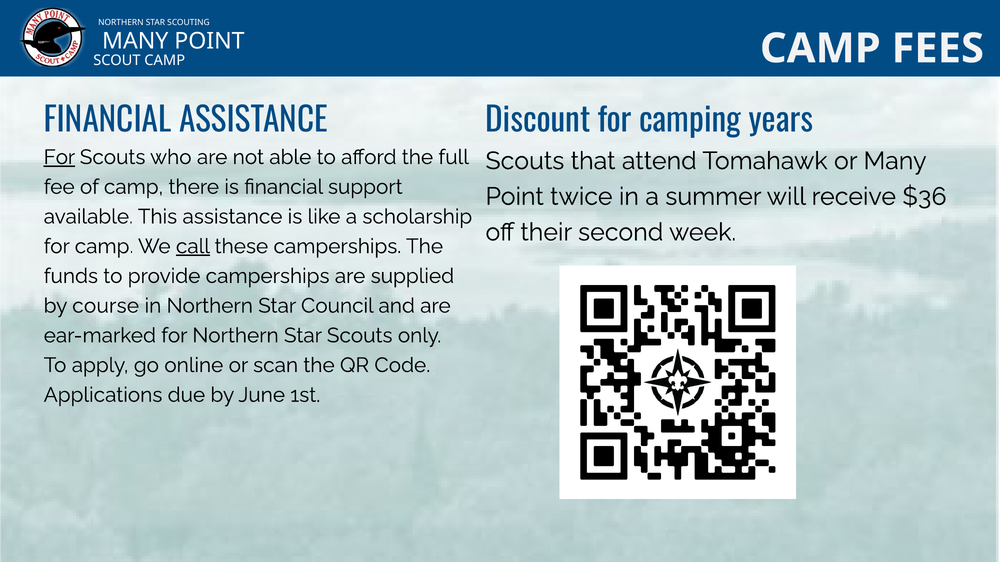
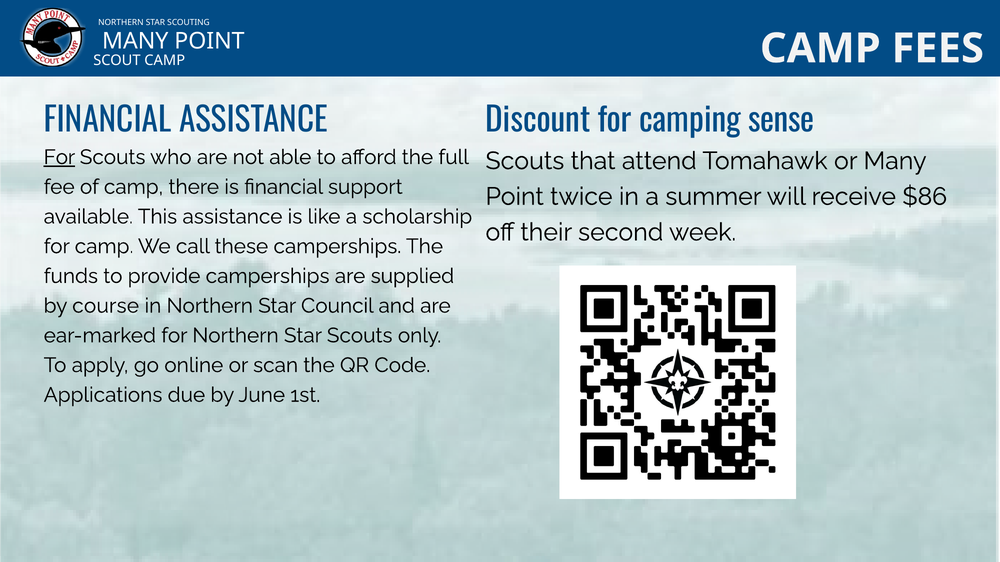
years: years -> sense (781, 121)
$36: $36 -> $86 (925, 197)
call underline: present -> none (193, 247)
